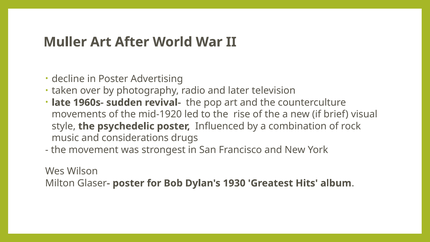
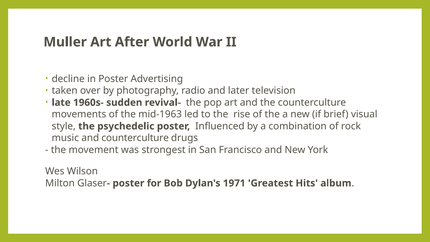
mid-1920: mid-1920 -> mid-1963 (160, 114)
and considerations: considerations -> counterculture (135, 138)
1930: 1930 -> 1971 (234, 183)
